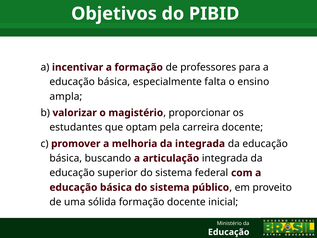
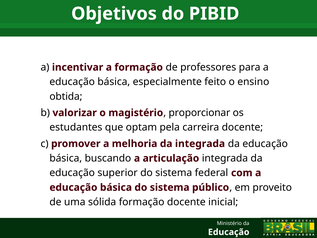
falta: falta -> feito (215, 82)
ampla: ampla -> obtida (66, 96)
